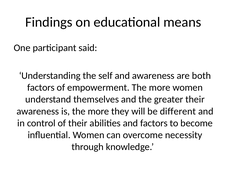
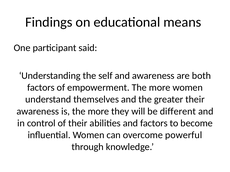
necessity: necessity -> powerful (184, 135)
